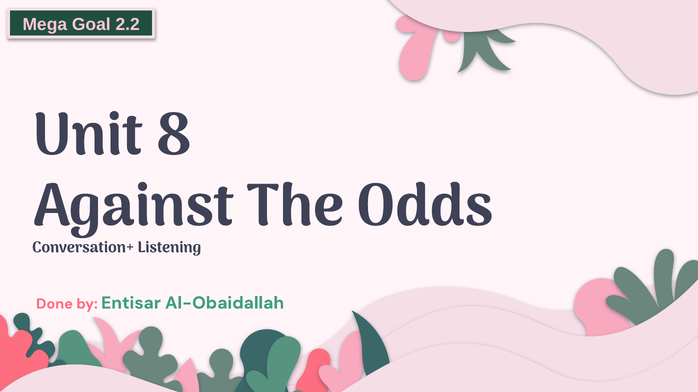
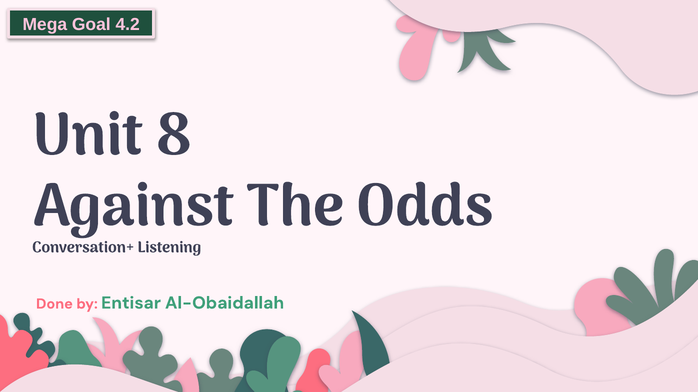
2.2: 2.2 -> 4.2 (128, 24)
